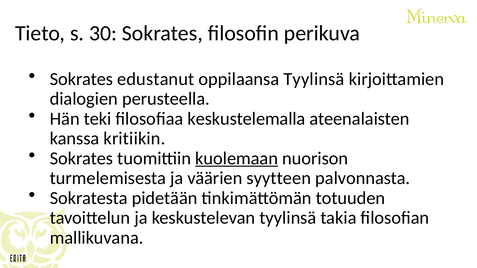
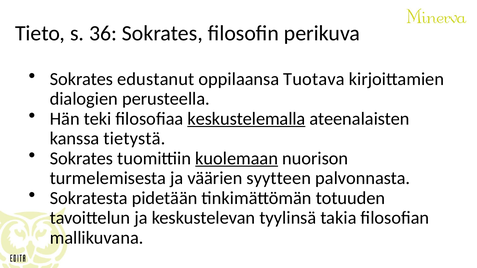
30: 30 -> 36 (103, 33)
oppilaansa Tyylinsä: Tyylinsä -> Tuotava (314, 79)
keskustelemalla underline: none -> present (246, 119)
kritiikin: kritiikin -> tietystä (134, 139)
